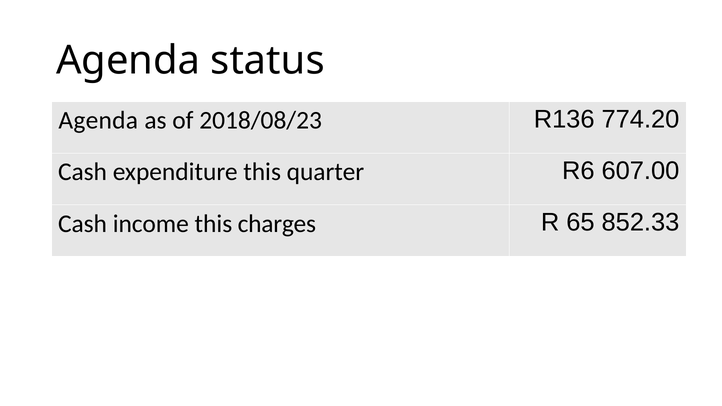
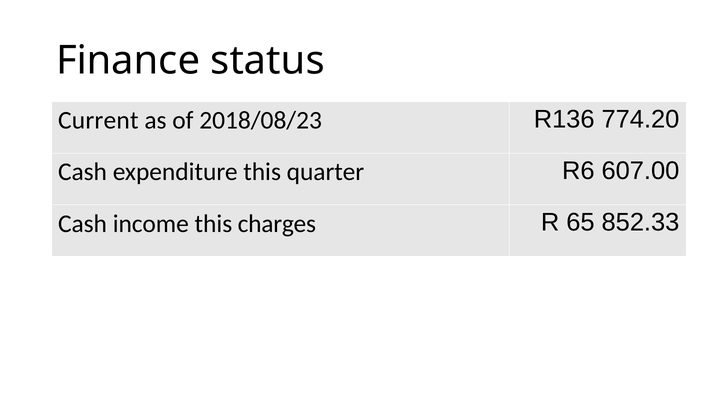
Agenda: Agenda -> Finance (128, 61)
Agenda: Agenda -> Current (98, 121)
